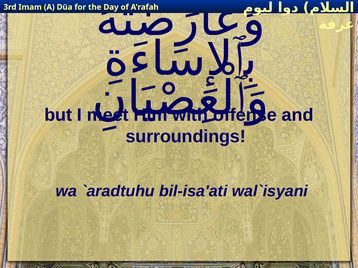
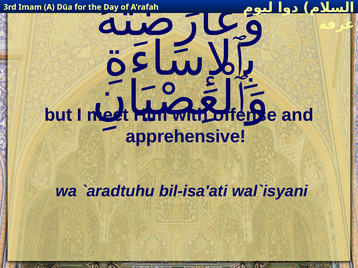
surroundings: surroundings -> apprehensive (186, 137)
